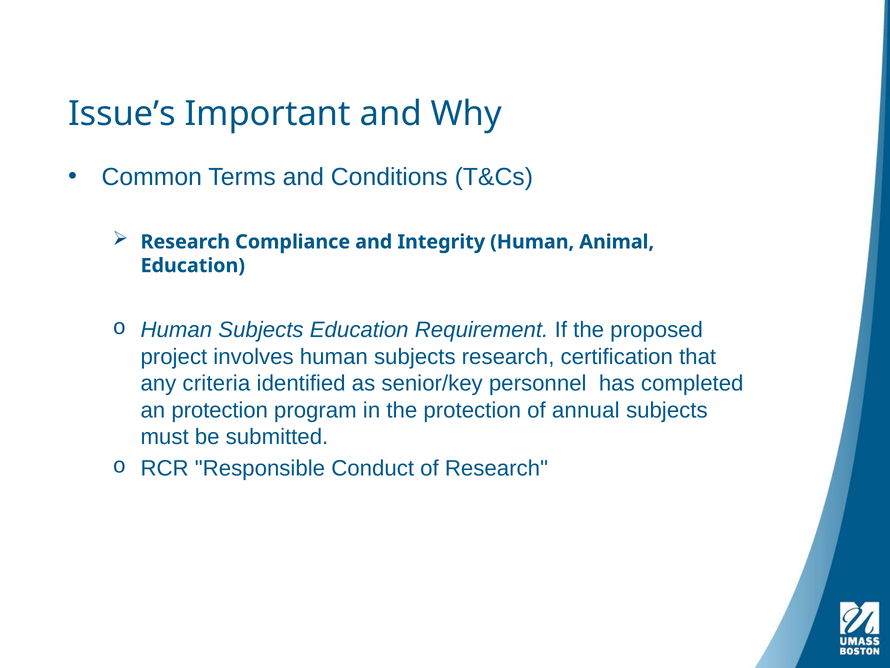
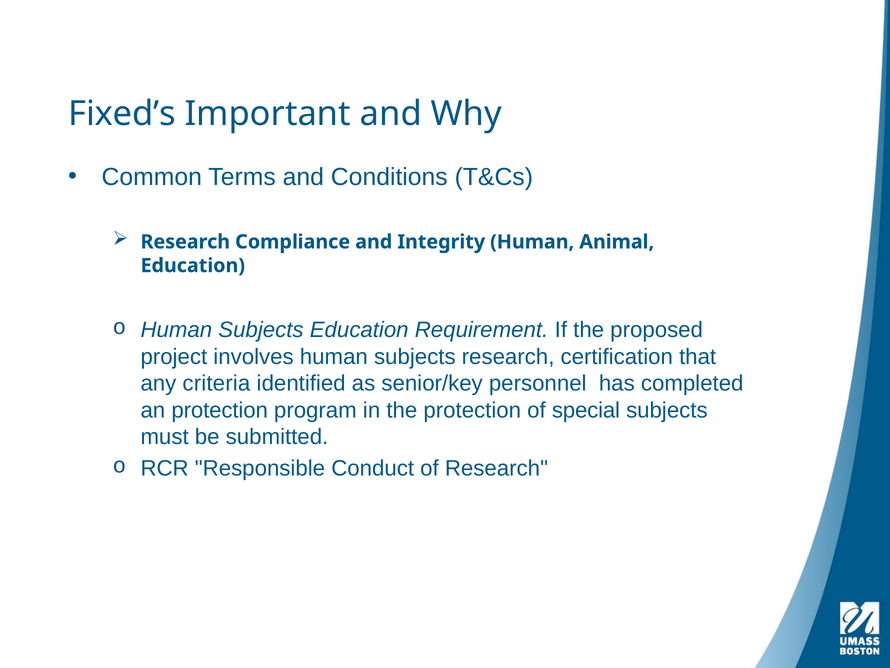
Issue’s: Issue’s -> Fixed’s (122, 114)
annual: annual -> special (586, 410)
